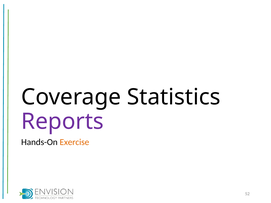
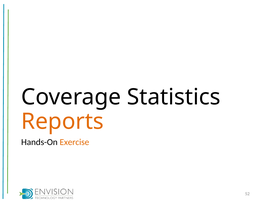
Reports colour: purple -> orange (63, 122)
